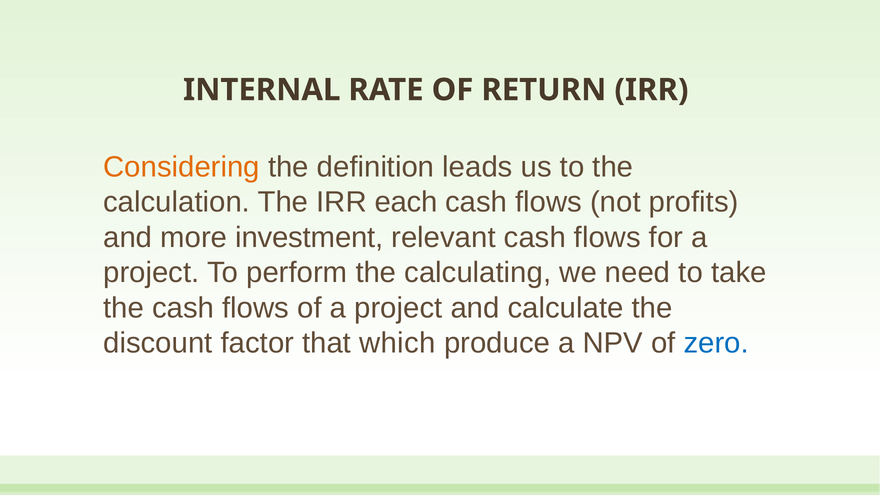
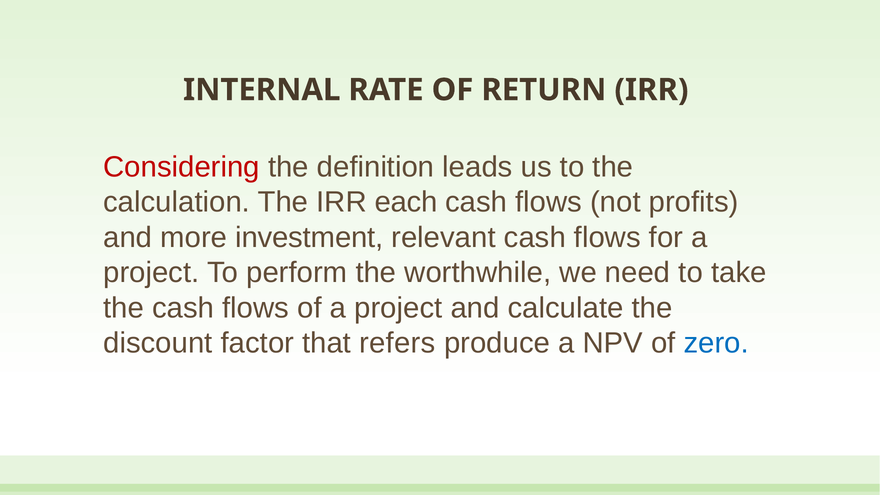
Considering colour: orange -> red (182, 167)
calculating: calculating -> worthwhile (478, 273)
which: which -> refers (397, 343)
